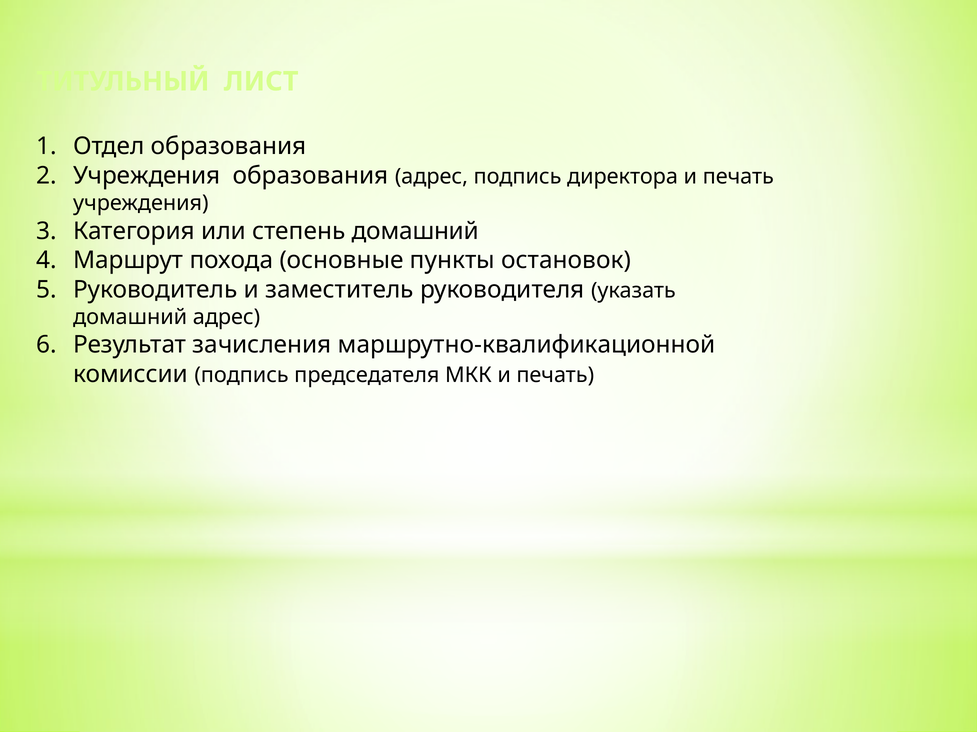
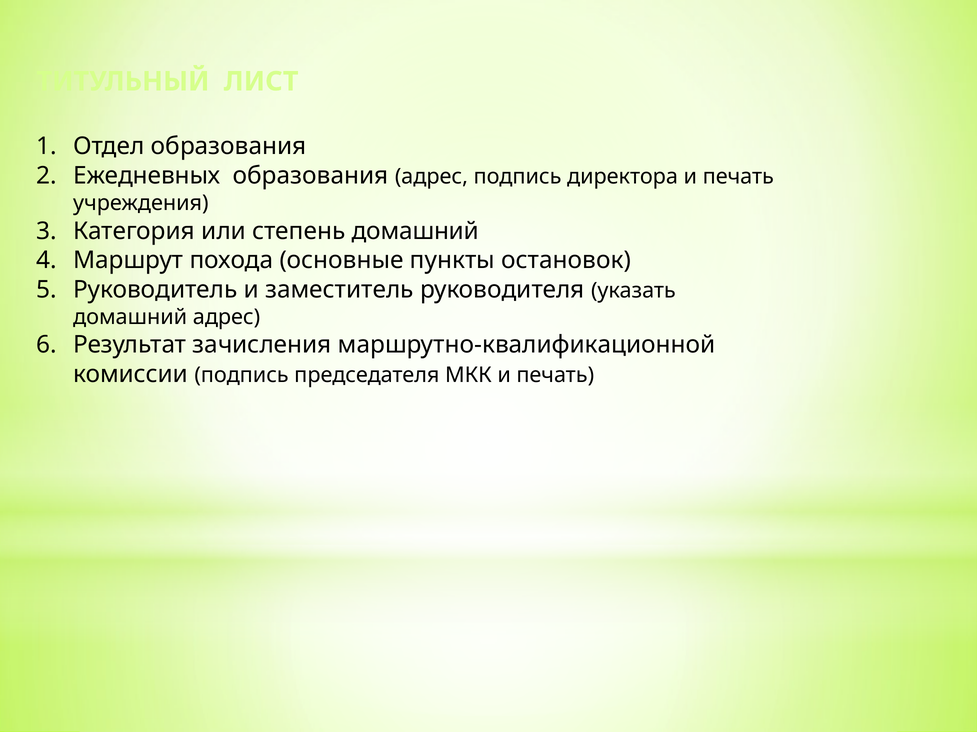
Учреждения: Учреждения -> Ежедневных (147, 176)
